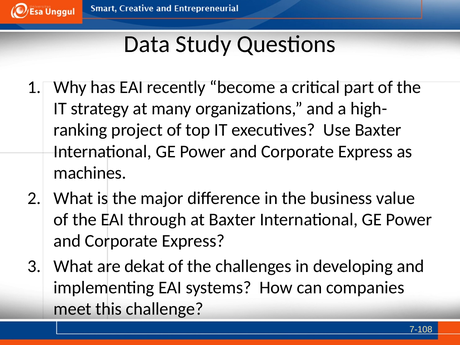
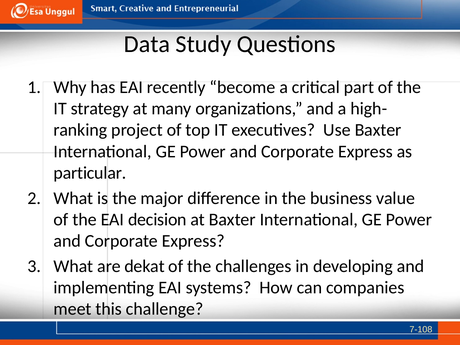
machines: machines -> particular (90, 173)
through: through -> decision (157, 220)
